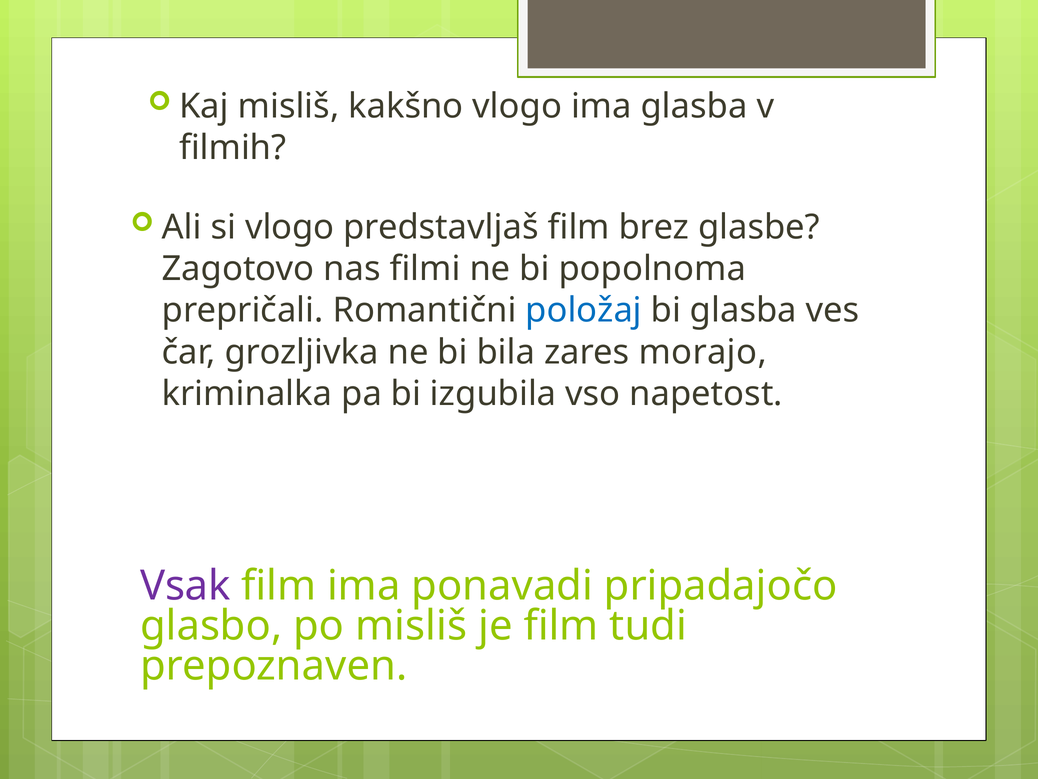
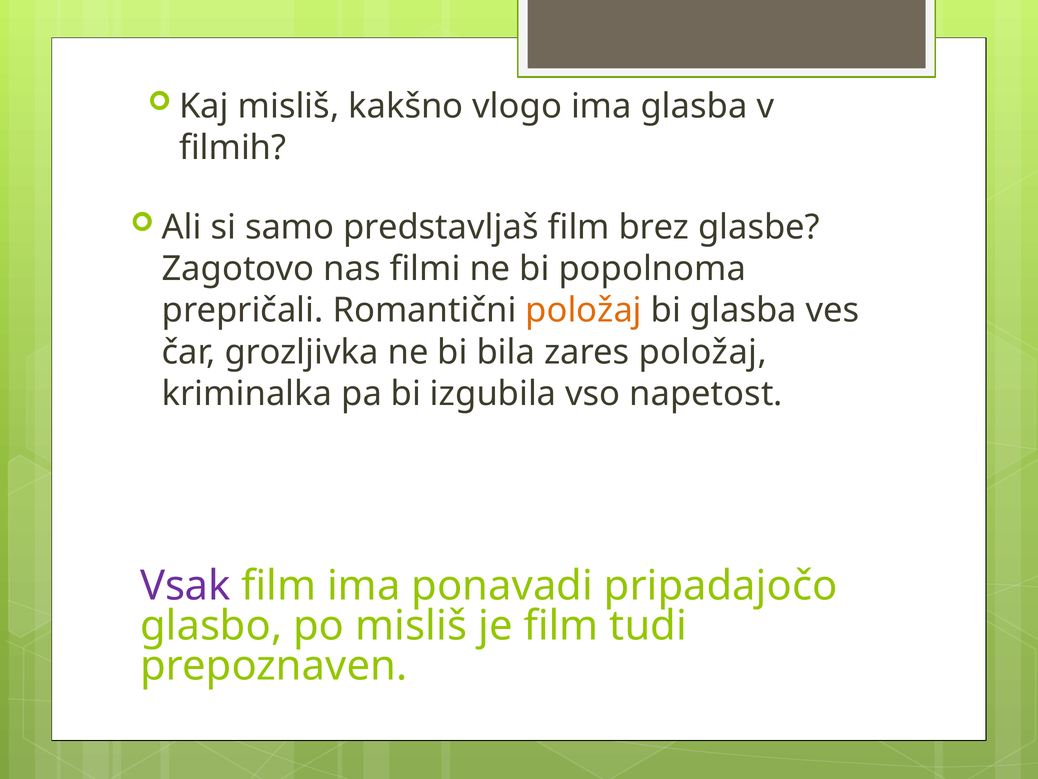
si vlogo: vlogo -> samo (290, 227)
položaj colour: blue -> orange (584, 310)
zares morajo: morajo -> položaj (703, 352)
